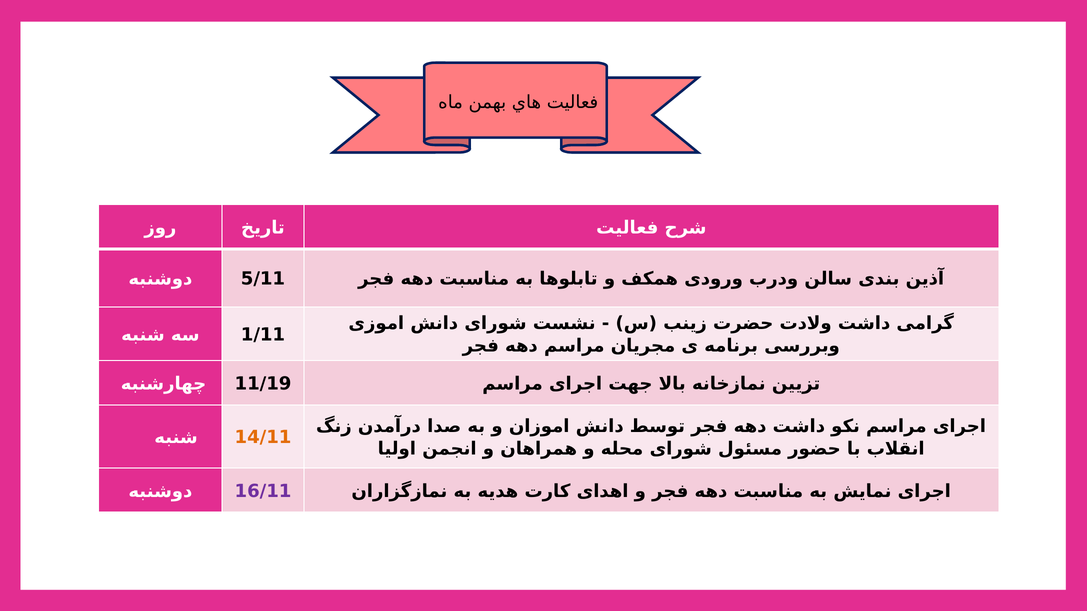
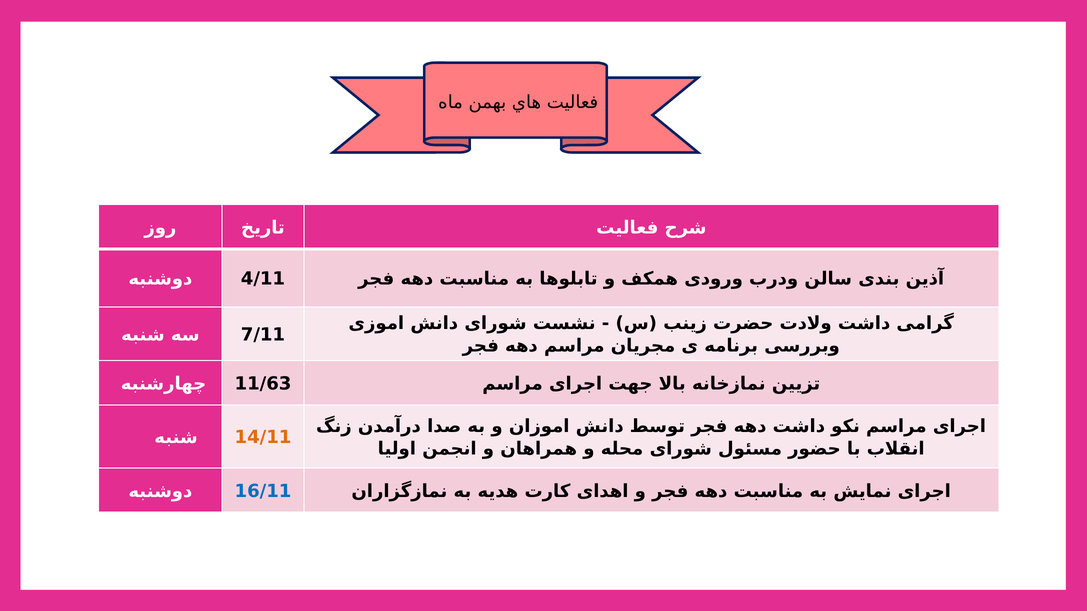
5/11: 5/11 -> 4/11 (263, 279)
1/11: 1/11 -> 7/11 (263, 335)
11/19: 11/19 -> 11/63 (263, 384)
16/11 colour: purple -> blue (263, 491)
